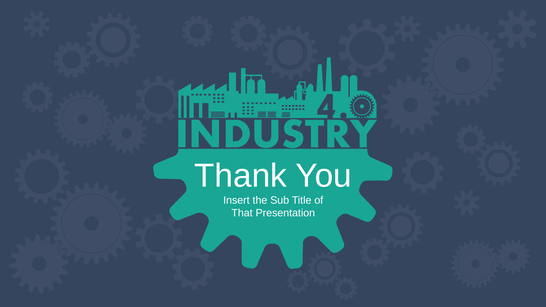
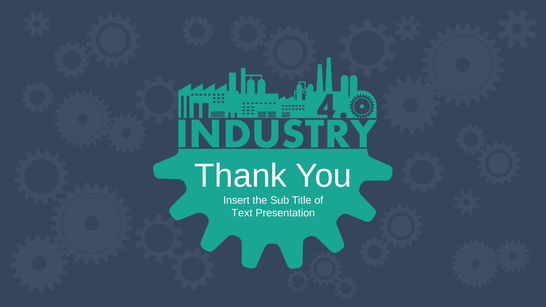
That: That -> Text (242, 213)
